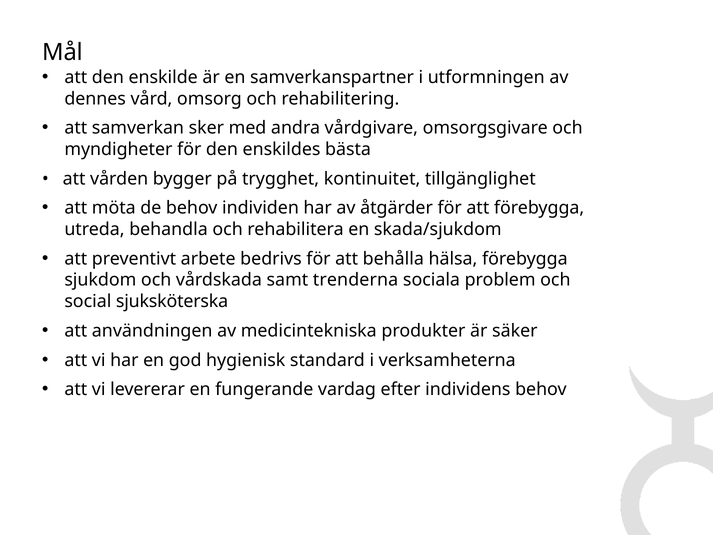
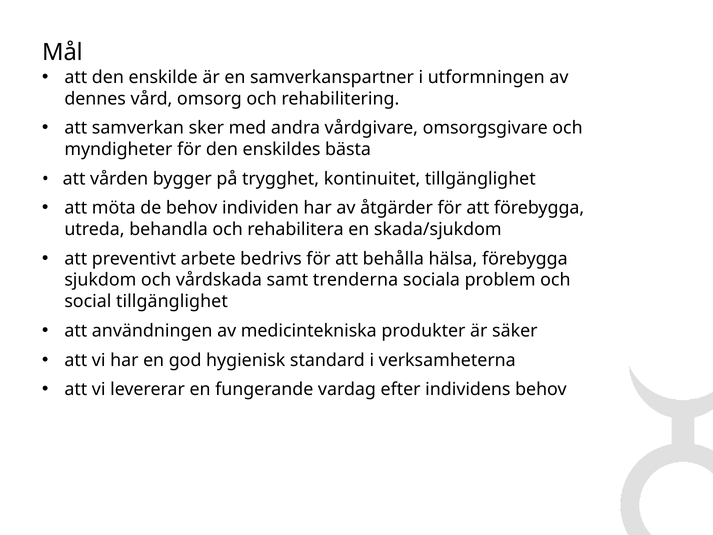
social sjuksköterska: sjuksköterska -> tillgänglighet (172, 301)
